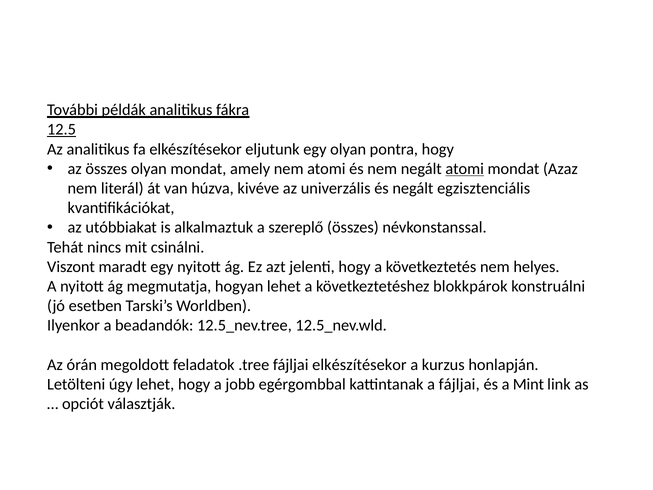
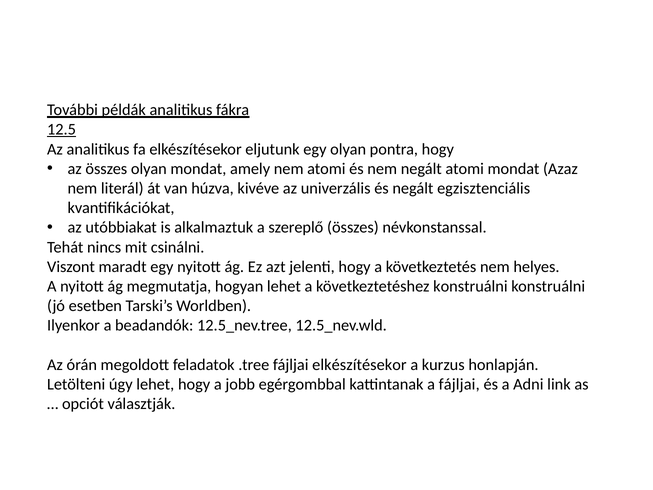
atomi underline: present -> none (465, 169)
következtetéshez blokkpárok: blokkpárok -> konstruálni (470, 286)
Mint: Mint -> Adni (528, 384)
